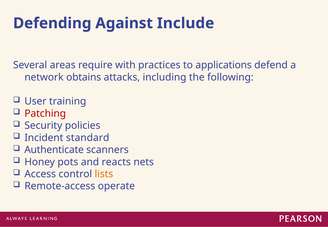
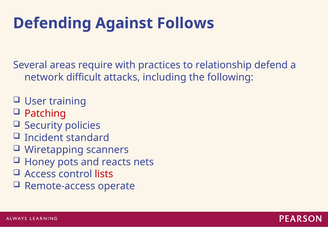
Include: Include -> Follows (186, 23)
applications: applications -> relationship (224, 65)
obtains: obtains -> difficult (84, 77)
Authenticate: Authenticate -> Wiretapping (54, 150)
lists colour: orange -> red (104, 174)
